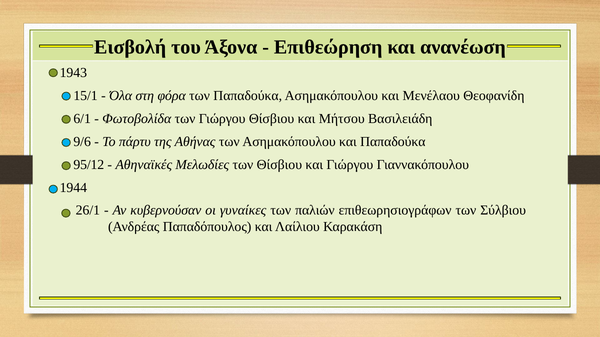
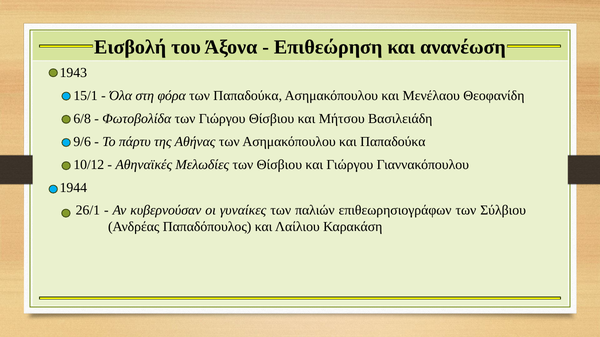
6/1: 6/1 -> 6/8 (82, 119)
95/12: 95/12 -> 10/12 (89, 165)
